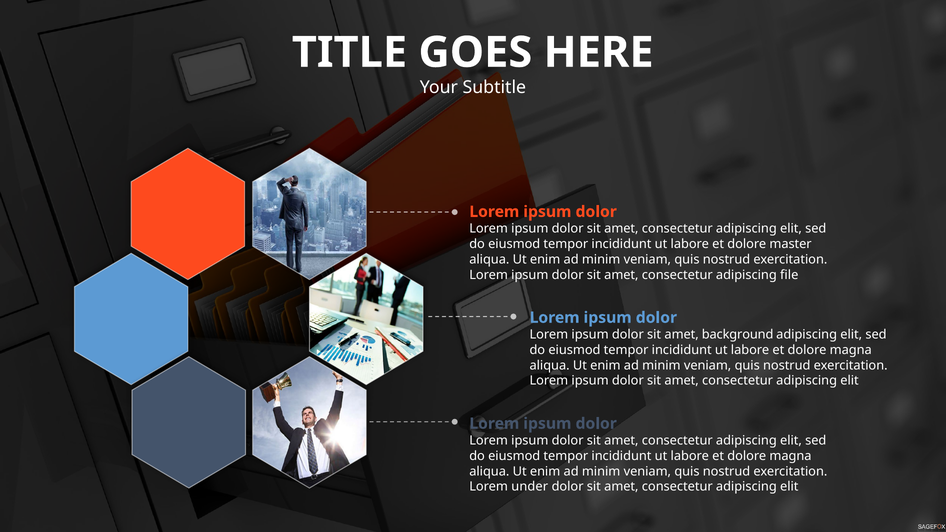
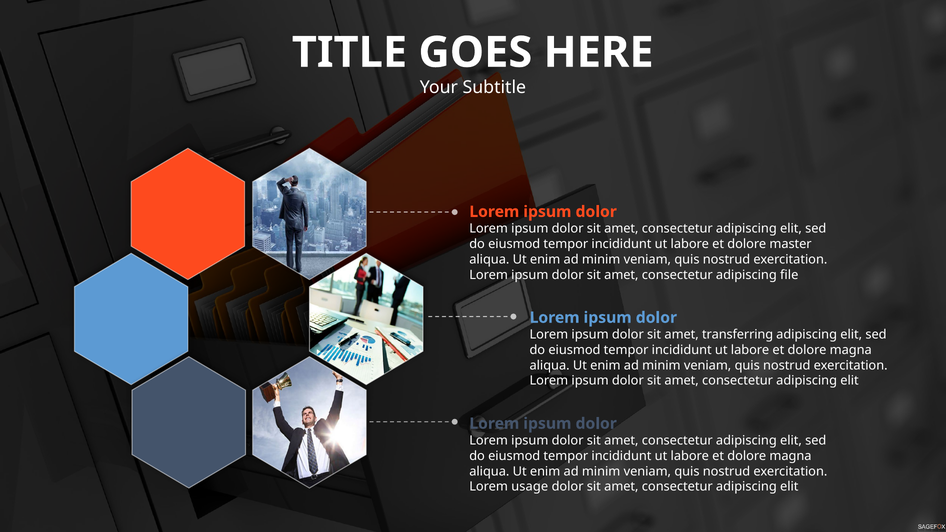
background: background -> transferring (738, 335)
under: under -> usage (530, 487)
